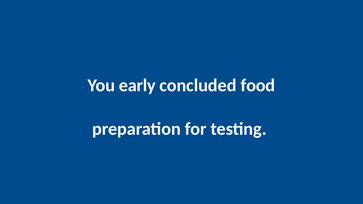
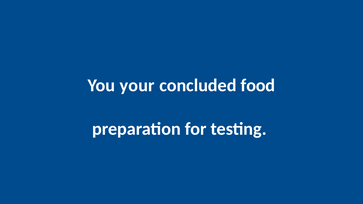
early: early -> your (137, 86)
